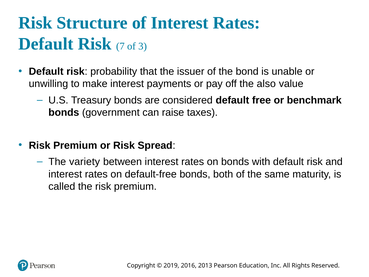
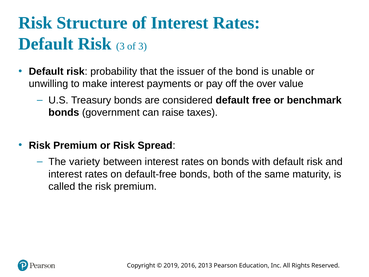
Risk 7: 7 -> 3 (120, 46)
also: also -> over (266, 84)
